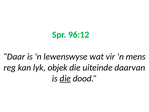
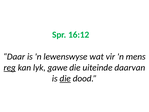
96:12: 96:12 -> 16:12 (79, 35)
reg underline: none -> present (10, 67)
objek: objek -> gawe (58, 67)
